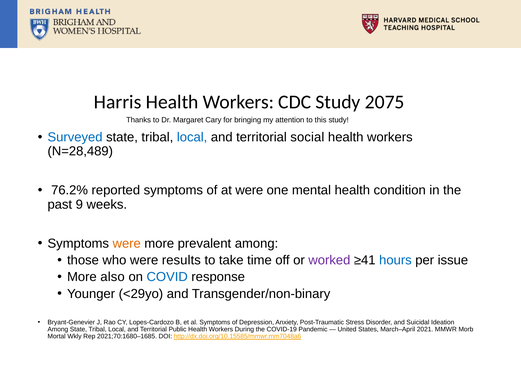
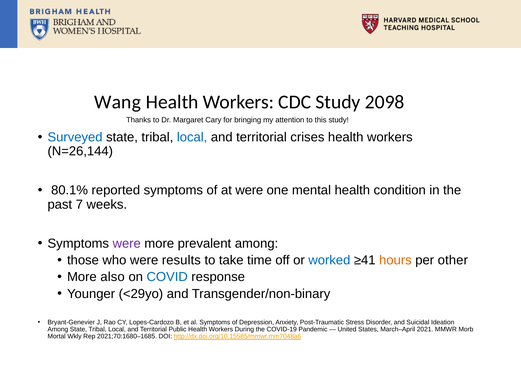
Harris: Harris -> Wang (118, 102)
2075: 2075 -> 2098 (385, 102)
social: social -> crises (307, 137)
N=28,489: N=28,489 -> N=26,144 (80, 151)
76.2%: 76.2% -> 80.1% (70, 190)
9: 9 -> 7 (79, 204)
were colour: orange -> purple (127, 243)
worked colour: purple -> blue (329, 260)
hours colour: blue -> orange (395, 260)
issue: issue -> other (453, 260)
